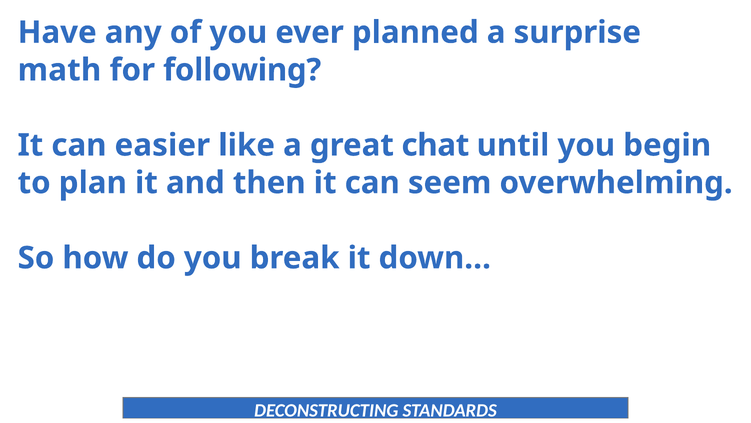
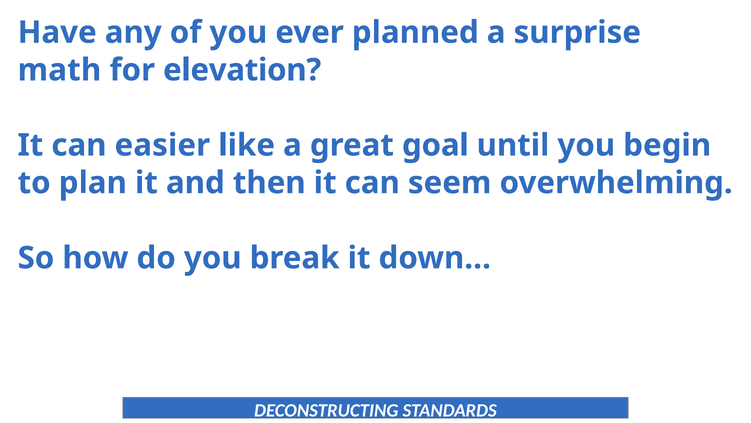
following: following -> elevation (242, 70)
chat: chat -> goal (435, 145)
